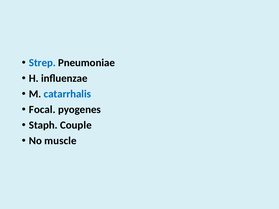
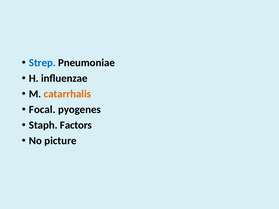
catarrhalis colour: blue -> orange (67, 94)
Couple: Couple -> Factors (76, 125)
muscle: muscle -> picture (60, 141)
